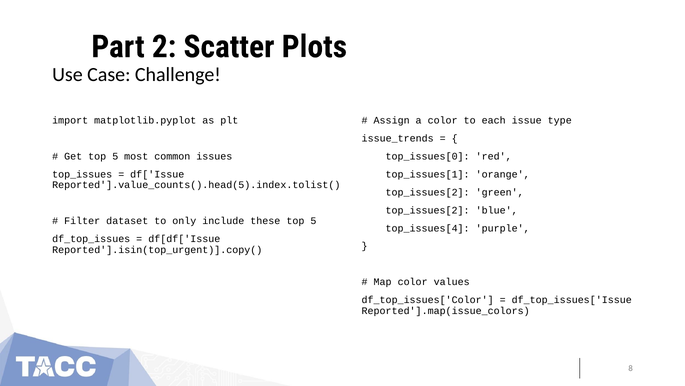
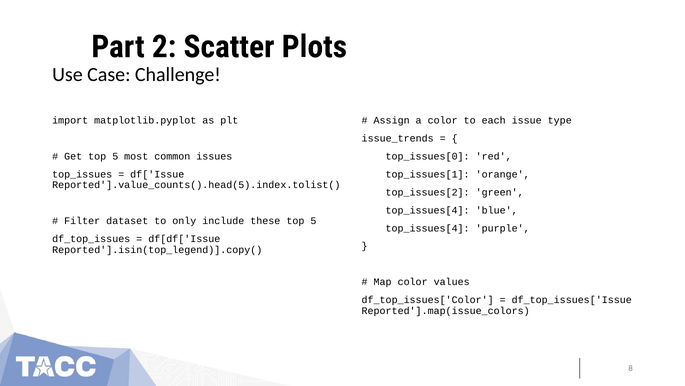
top_issues[2: top_issues[2 -> top_issues[4 (428, 210)
Reported'].isin(top_urgent)].copy(: Reported'].isin(top_urgent)].copy( -> Reported'].isin(top_legend)].copy( (157, 249)
